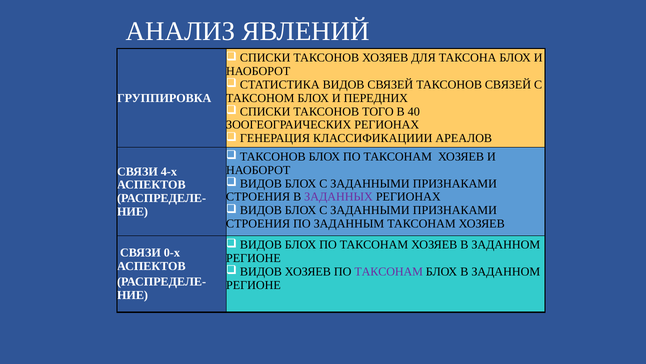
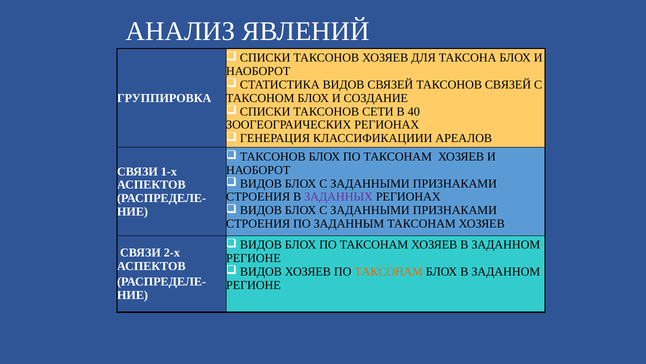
ПЕРЕДНИХ: ПЕРЕДНИХ -> СОЗДАНИЕ (376, 98)
ТОГО: ТОГО -> СЕТИ (378, 111)
4-х: 4-х -> 1-х (169, 171)
0-х: 0-х -> 2-х (172, 252)
ТАКСОНАМ colour: purple -> orange (389, 271)
